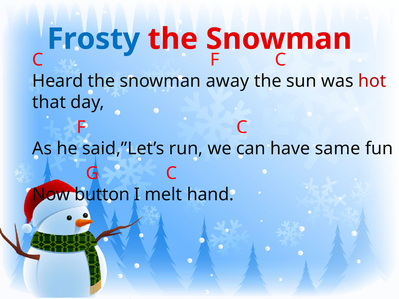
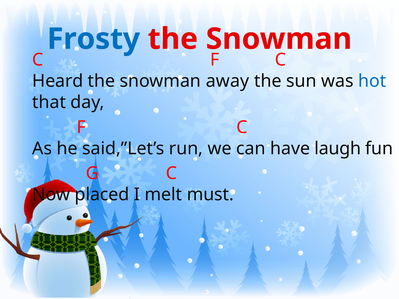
hot colour: red -> blue (372, 81)
same: same -> laugh (338, 149)
button: button -> placed (102, 195)
hand: hand -> must (210, 195)
